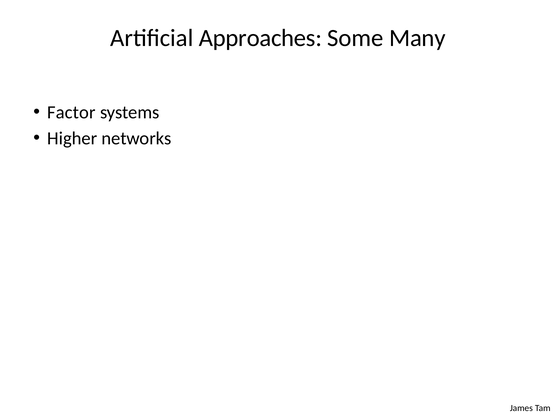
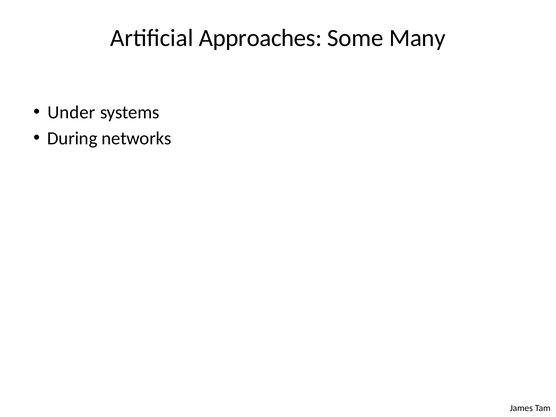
Factor: Factor -> Under (71, 113)
Higher: Higher -> During (72, 138)
